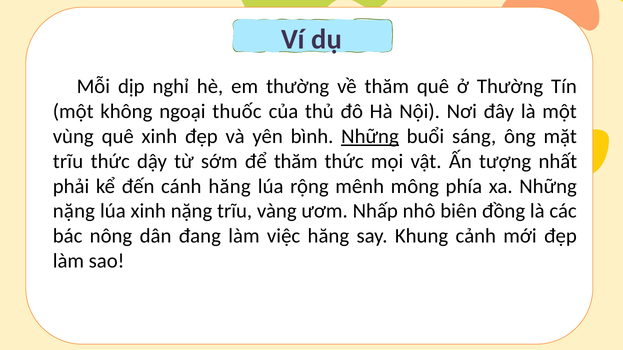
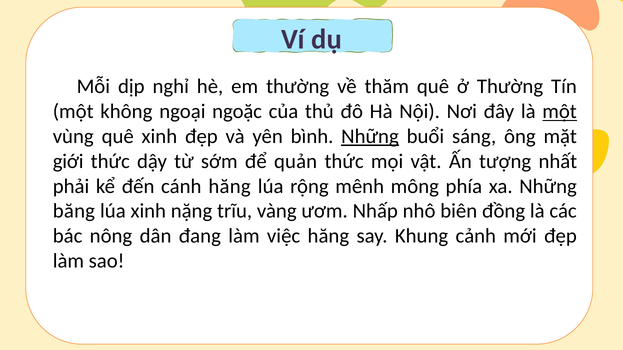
thuốc: thuốc -> ngoặc (237, 112)
một underline: none -> present (560, 112)
trĩu: trĩu -> giới (68, 162)
để thăm: thăm -> quản (296, 162)
nặng: nặng -> băng (74, 211)
